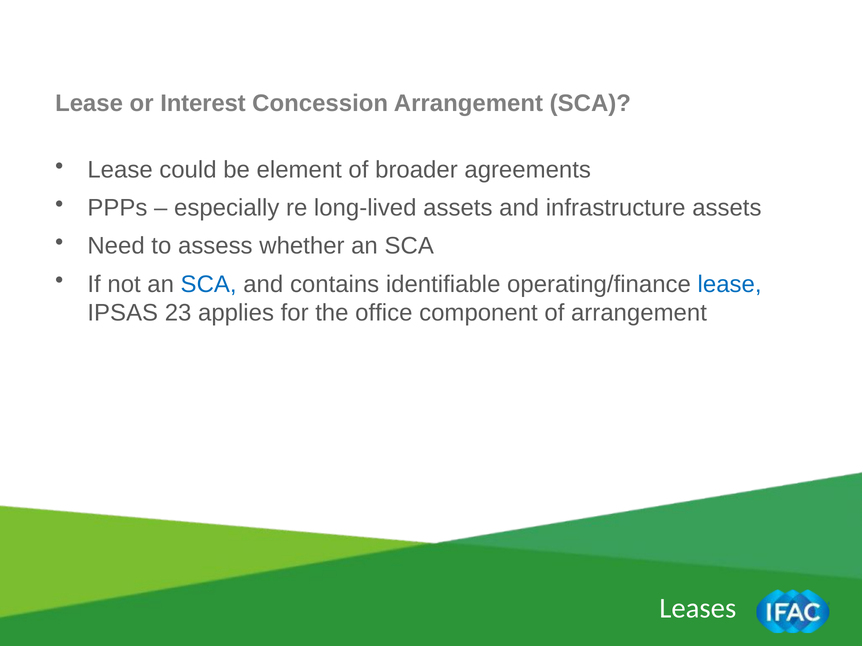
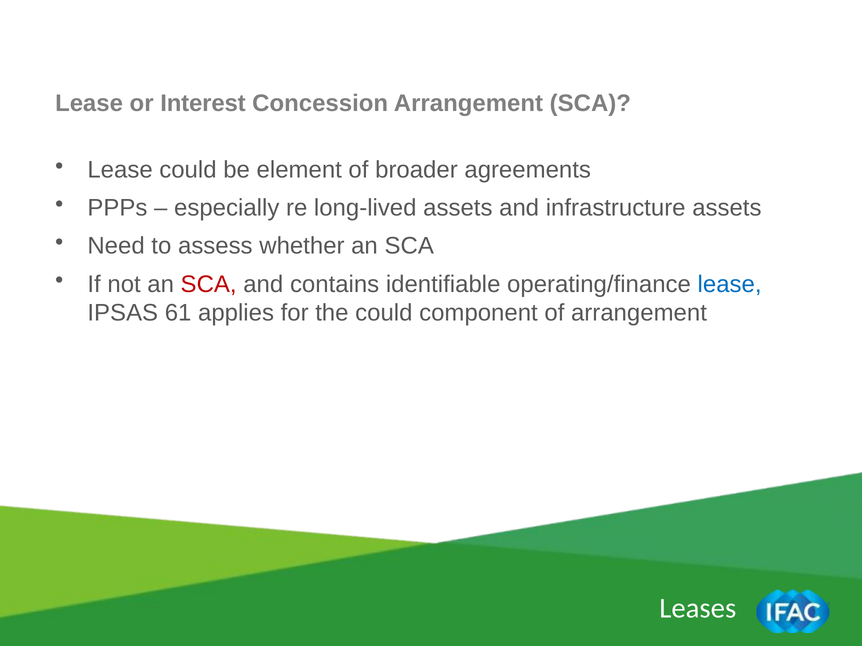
SCA colour: blue -> red (209, 284)
23: 23 -> 61 (178, 313)
the office: office -> could (384, 313)
